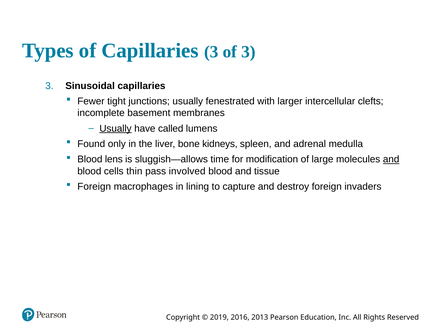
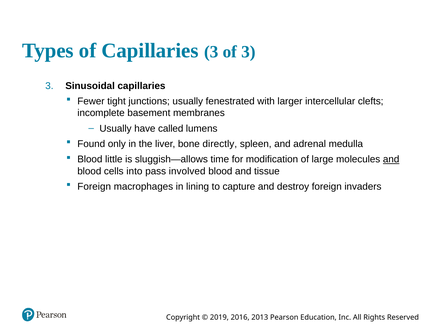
Usually underline: present -> none (116, 129)
kidneys: kidneys -> directly (220, 144)
lens: lens -> little (114, 160)
thin: thin -> into (134, 171)
